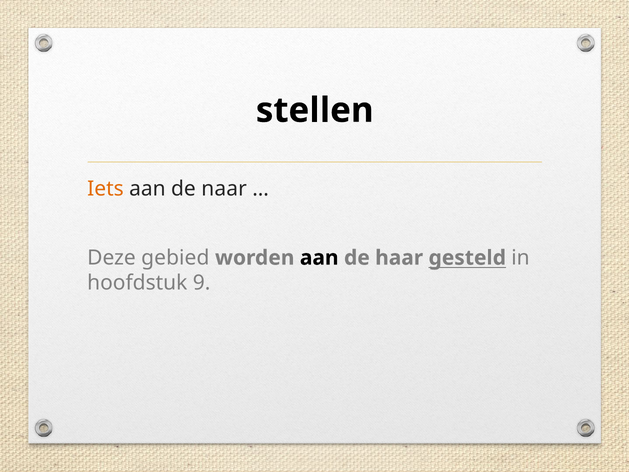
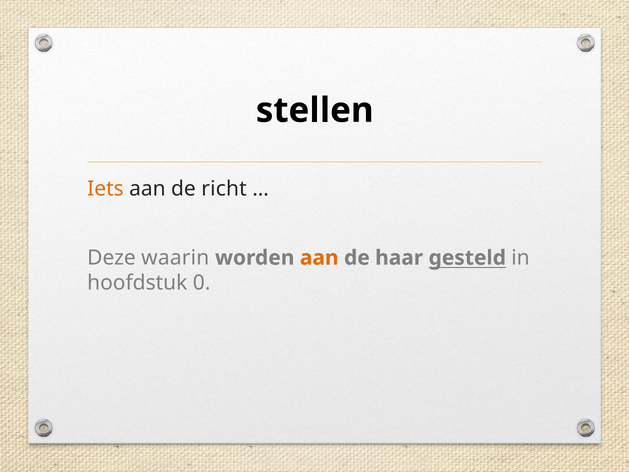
naar: naar -> richt (224, 188)
gebied: gebied -> waarin (175, 258)
aan colour: black -> orange (319, 258)
9: 9 -> 0 (202, 283)
